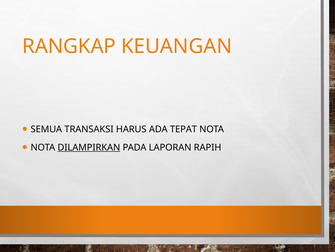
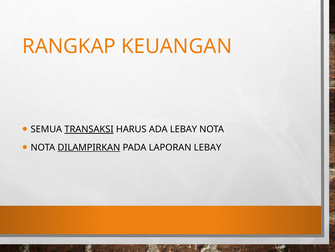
TRANSAKSI underline: none -> present (89, 129)
ADA TEPAT: TEPAT -> LEBAY (183, 129)
LAPORAN RAPIH: RAPIH -> LEBAY (208, 147)
